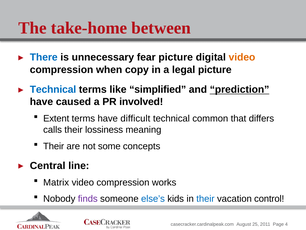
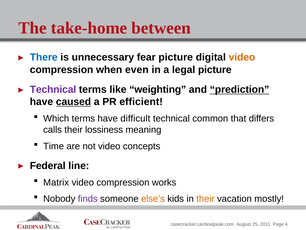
copy: copy -> even (137, 69)
Technical colour: blue -> purple (53, 89)
simplified: simplified -> weighting (158, 89)
caused underline: none -> present (73, 102)
involved: involved -> efficient (141, 102)
Extent: Extent -> Which (56, 118)
Their: Their -> Time (54, 146)
not some: some -> video (109, 146)
Central: Central -> Federal (48, 165)
else’s colour: blue -> orange (153, 198)
their colour: blue -> orange (205, 198)
control: control -> mostly (269, 198)
